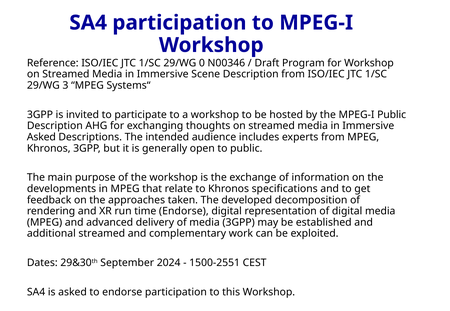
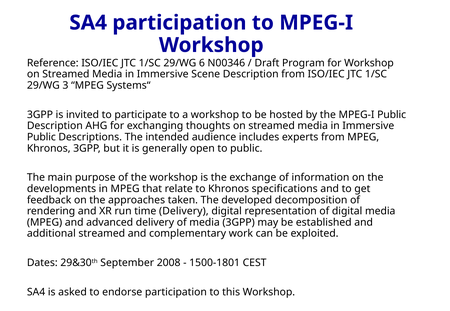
0: 0 -> 6 (202, 63)
Asked: Asked -> Public (41, 137)
time Endorse: Endorse -> Delivery (184, 212)
2024: 2024 -> 2008 (169, 263)
1500-2551: 1500-2551 -> 1500-1801 (215, 263)
